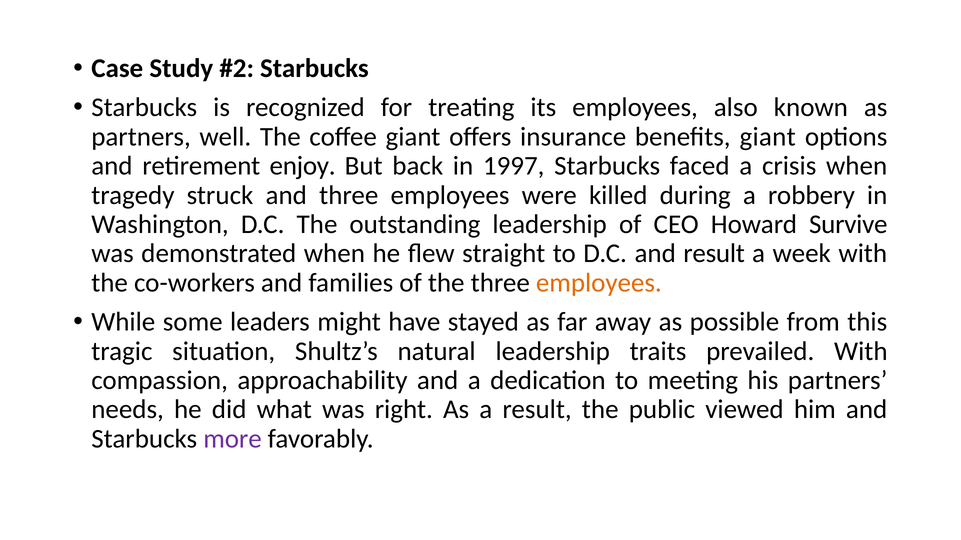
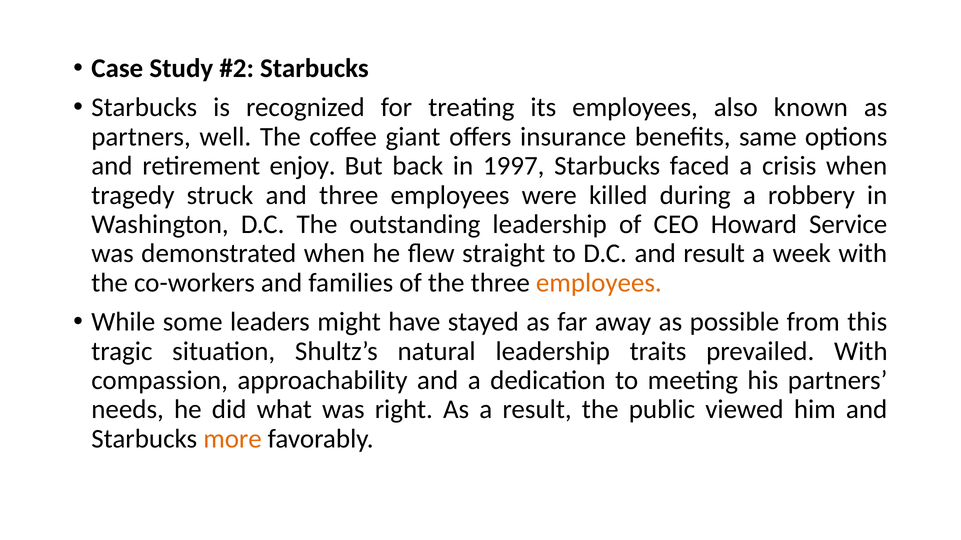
benefits giant: giant -> same (768, 137)
Survive: Survive -> Service (848, 225)
more colour: purple -> orange (232, 439)
